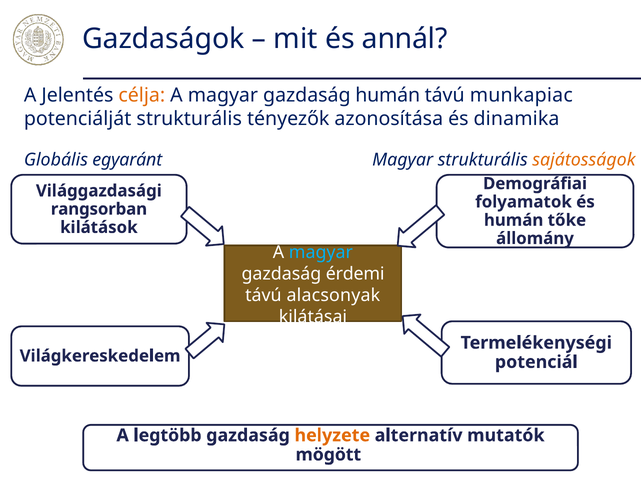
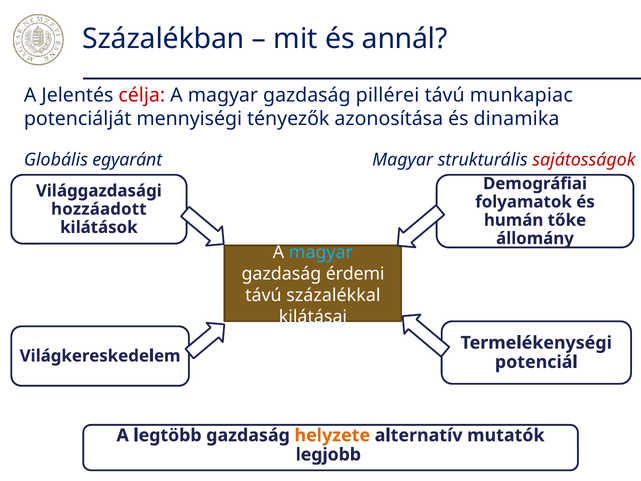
Gazdaságok: Gazdaságok -> Százalékban (163, 39)
célja colour: orange -> red (142, 95)
gazdaság humán: humán -> pillérei (388, 95)
potenciálját strukturális: strukturális -> mennyiségi (189, 119)
sajátosságok colour: orange -> red (584, 160)
rangsorban: rangsorban -> hozzáadott (99, 209)
alacsonyak: alacsonyak -> százalékkal (333, 295)
mögött: mögött -> legjobb (328, 454)
